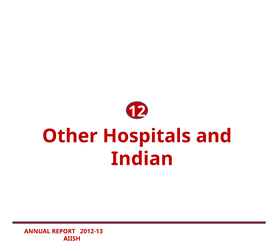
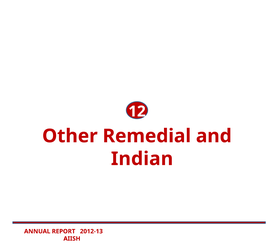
Hospitals: Hospitals -> Remedial (147, 136)
